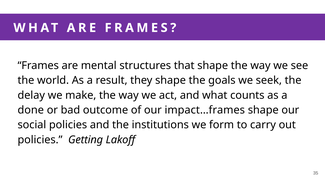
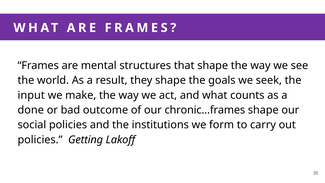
delay: delay -> input (31, 95)
impact…frames: impact…frames -> chronic…frames (205, 110)
